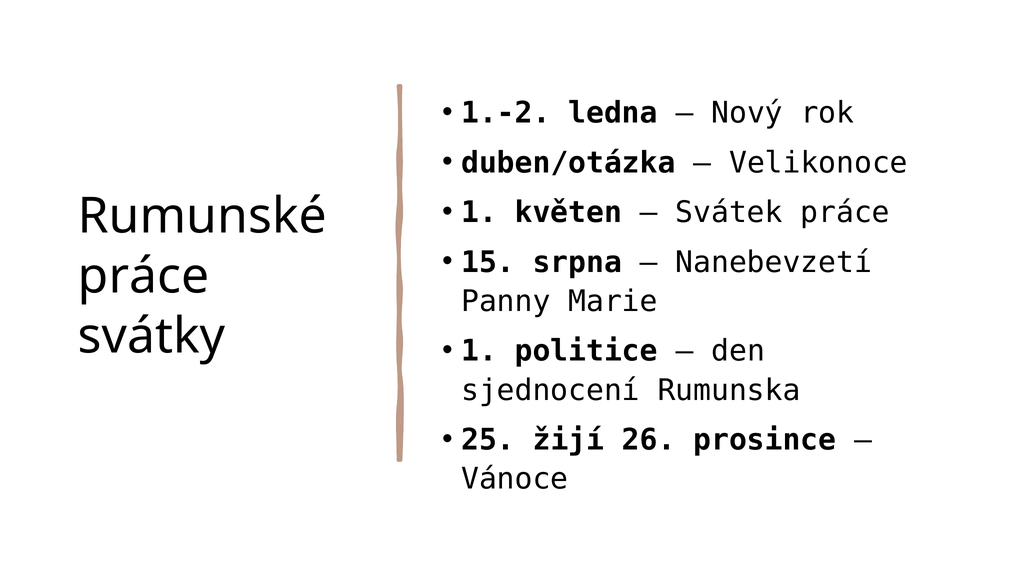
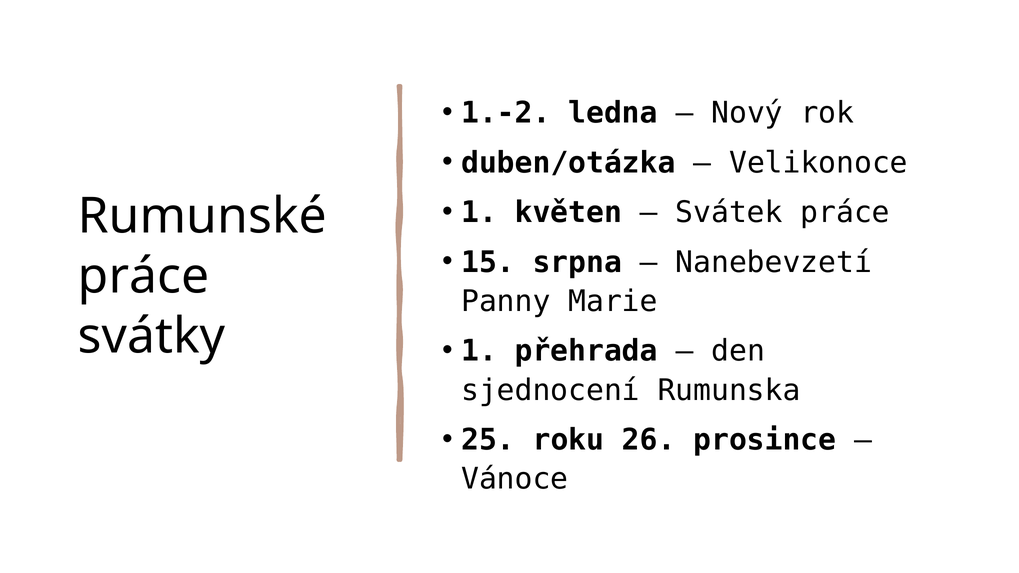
politice: politice -> přehrada (586, 351)
žijí: žijí -> roku (568, 440)
